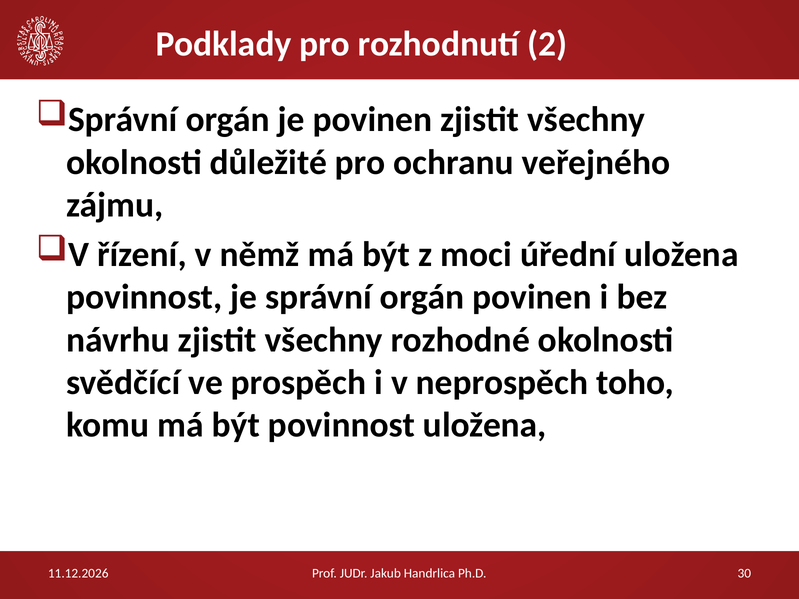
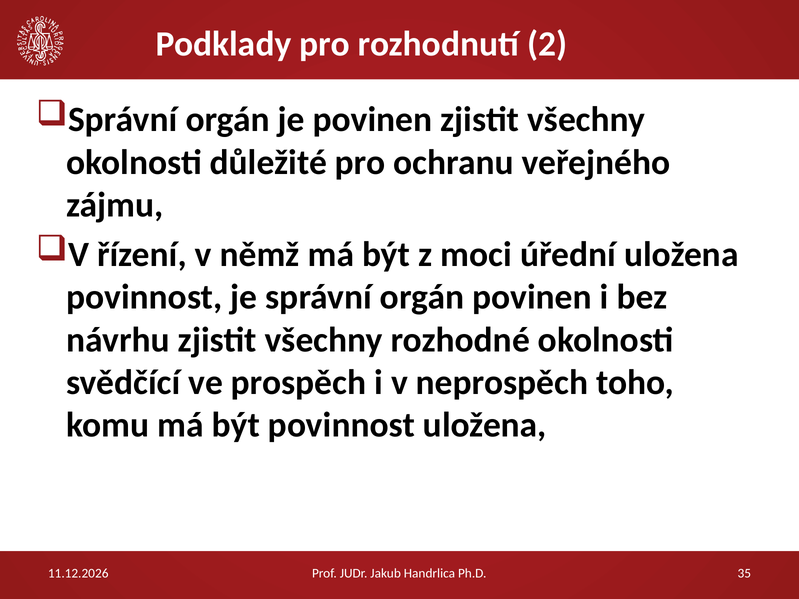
30: 30 -> 35 (744, 574)
